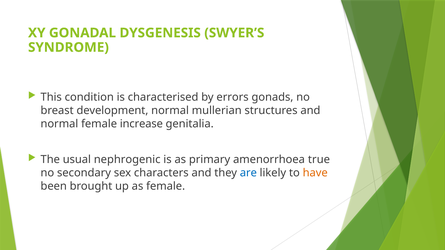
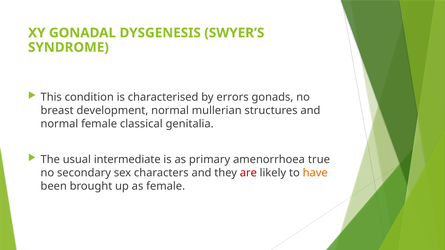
increase: increase -> classical (141, 124)
nephrogenic: nephrogenic -> intermediate (127, 160)
are colour: blue -> red (248, 173)
